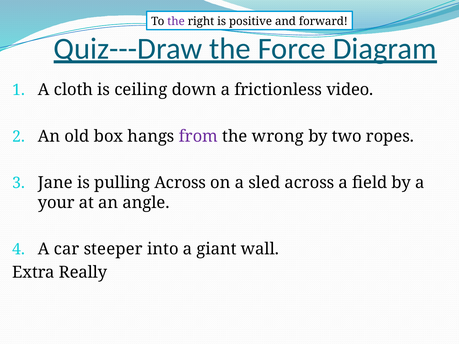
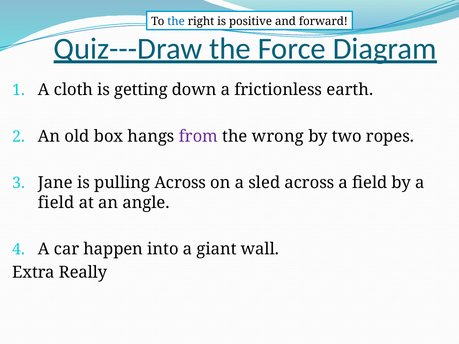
the colour: purple -> blue (176, 21)
ceiling: ceiling -> getting (141, 90)
video: video -> earth (350, 90)
your: your -> field (56, 203)
steeper: steeper -> happen (113, 249)
